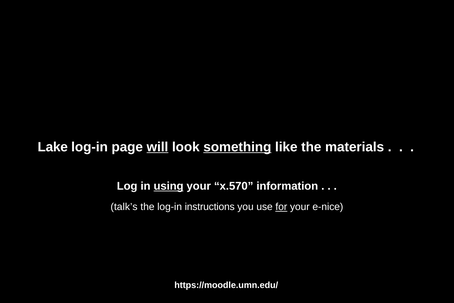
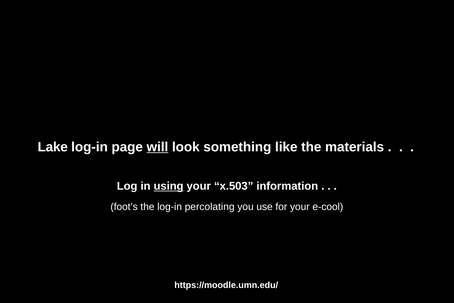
something underline: present -> none (237, 147)
x.570: x.570 -> x.503 (234, 186)
talk’s: talk’s -> foot’s (124, 207)
instructions: instructions -> percolating (210, 207)
for underline: present -> none (281, 207)
e-nice: e-nice -> e-cool (328, 207)
